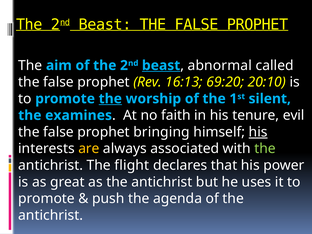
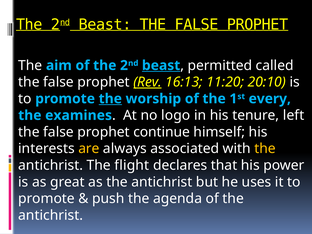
abnormal: abnormal -> permitted (220, 65)
Rev underline: none -> present (148, 82)
69:20: 69:20 -> 11:20 (225, 82)
silent: silent -> every (270, 99)
faith: faith -> logo (176, 115)
evil: evil -> left (294, 115)
bringing: bringing -> continue (162, 132)
his underline: present -> none (258, 132)
the colour: light green -> yellow (265, 149)
